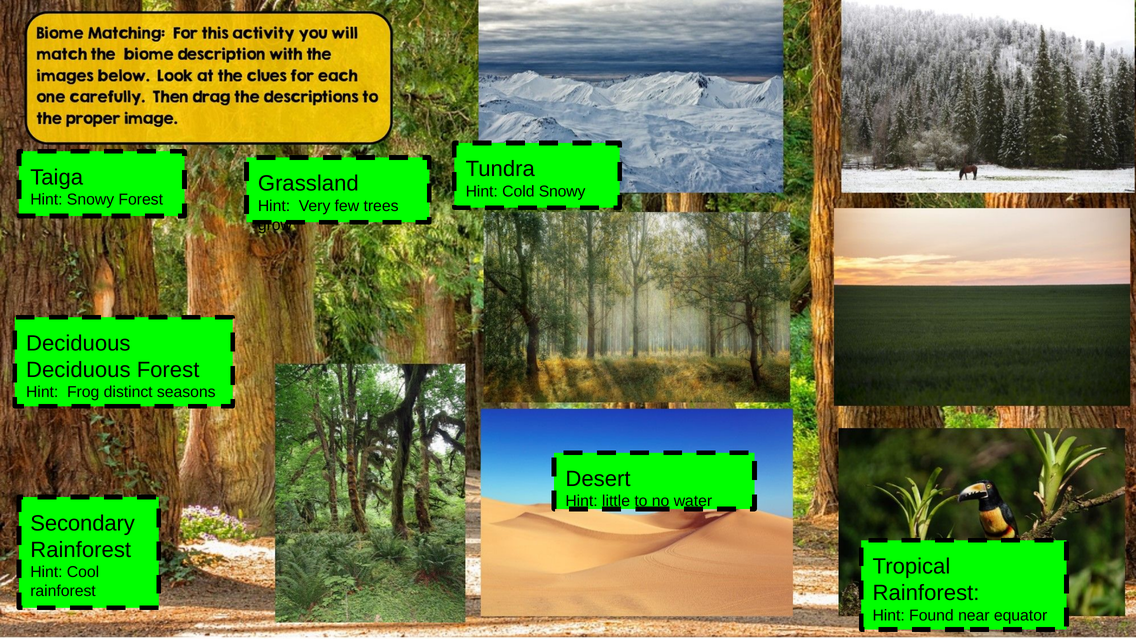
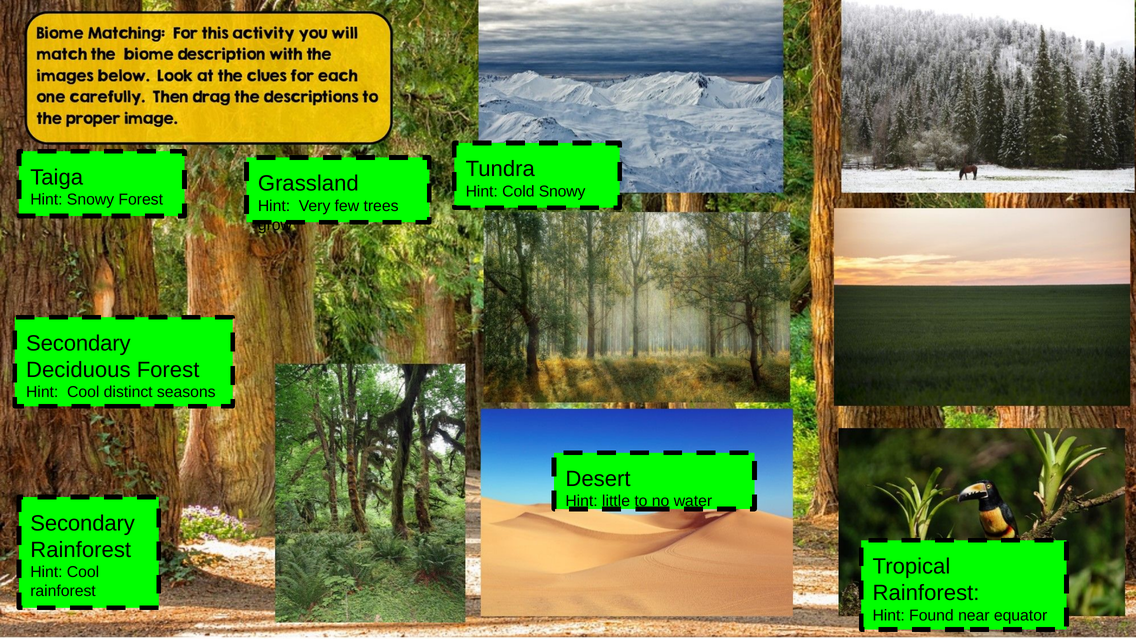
Deciduous: Deciduous -> Secondary (78, 343)
Frog: Frog -> Cool (83, 392)
